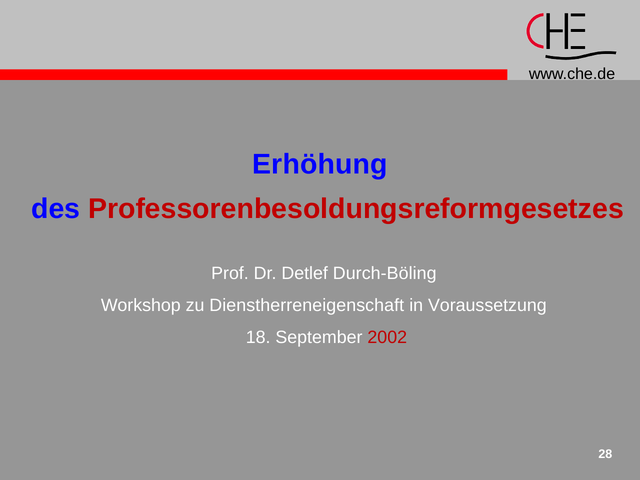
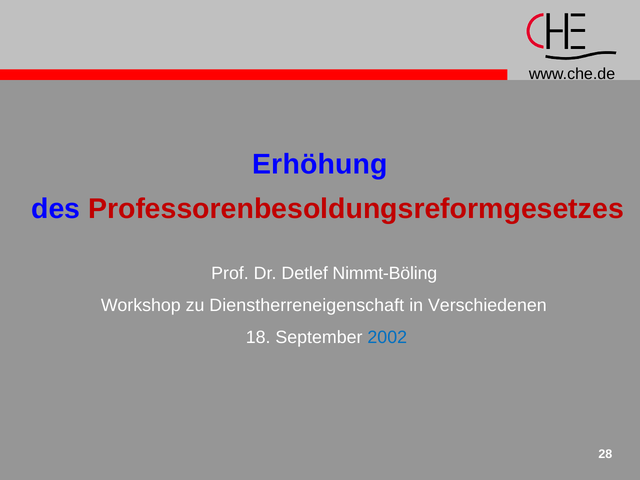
Durch-Böling: Durch-Böling -> Nimmt-Böling (385, 273)
Voraussetzung: Voraussetzung -> Verschiedenen (487, 305)
2002 colour: red -> blue (387, 337)
